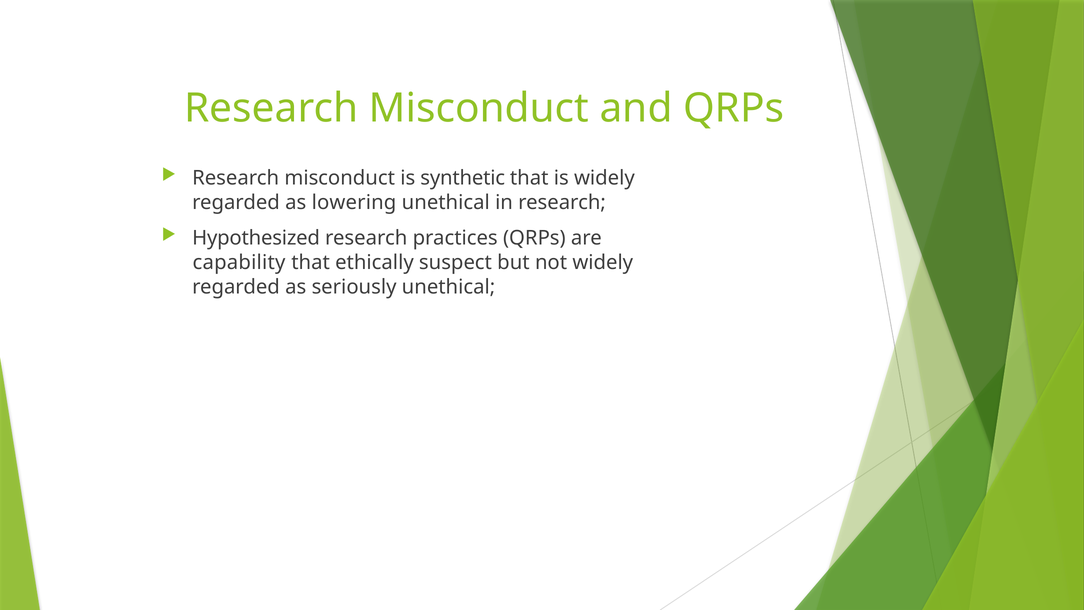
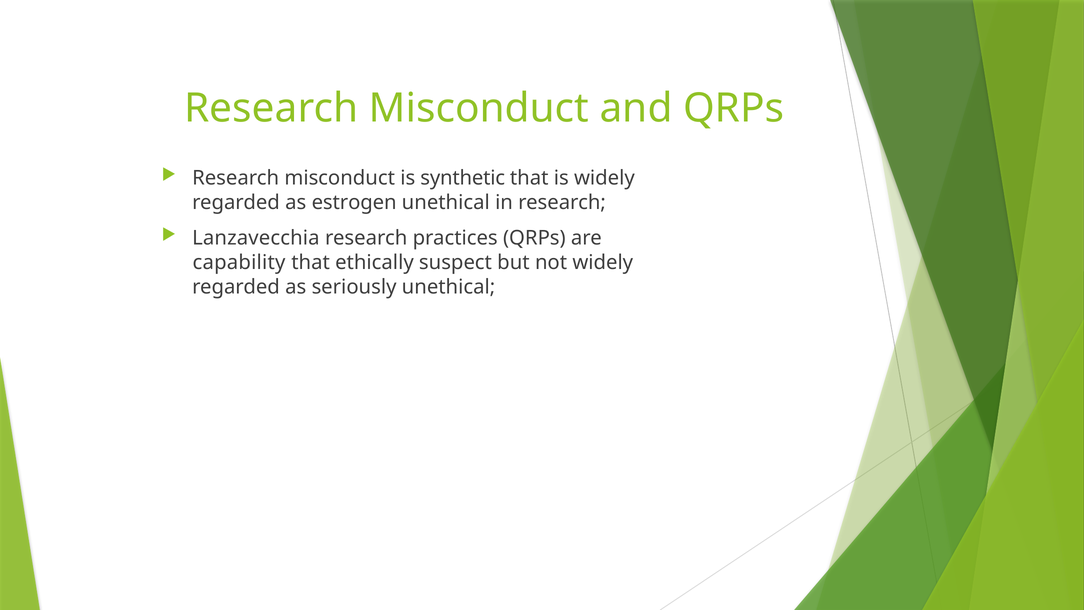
lowering: lowering -> estrogen (354, 202)
Hypothesized: Hypothesized -> Lanzavecchia (256, 238)
